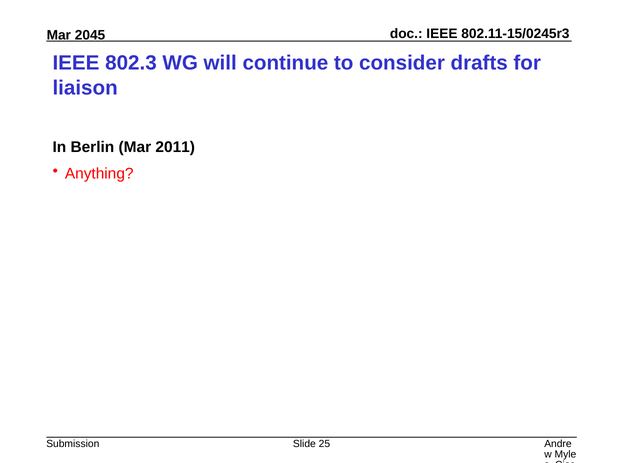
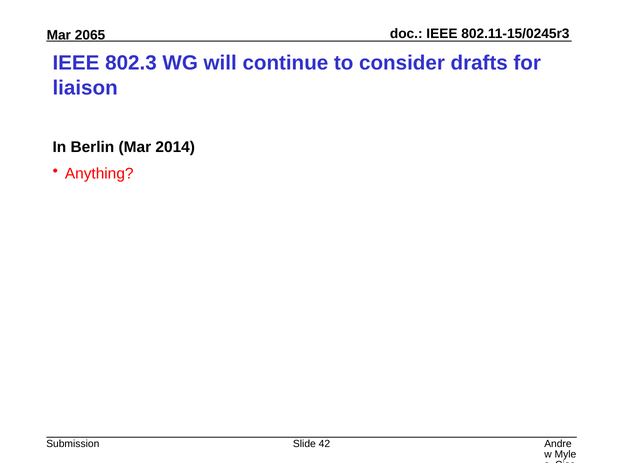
2045: 2045 -> 2065 (90, 35)
2011: 2011 -> 2014 (175, 147)
25: 25 -> 42 (324, 445)
